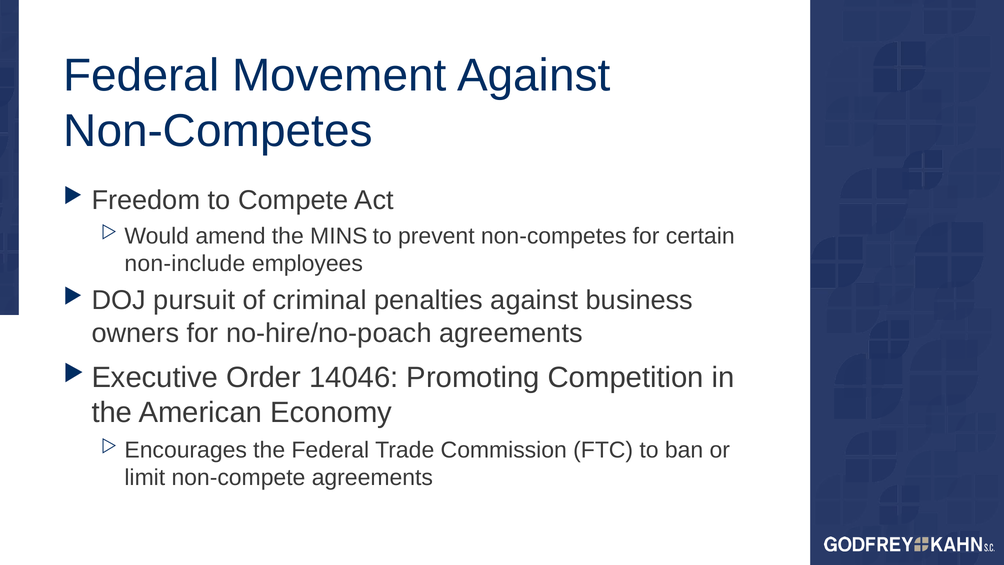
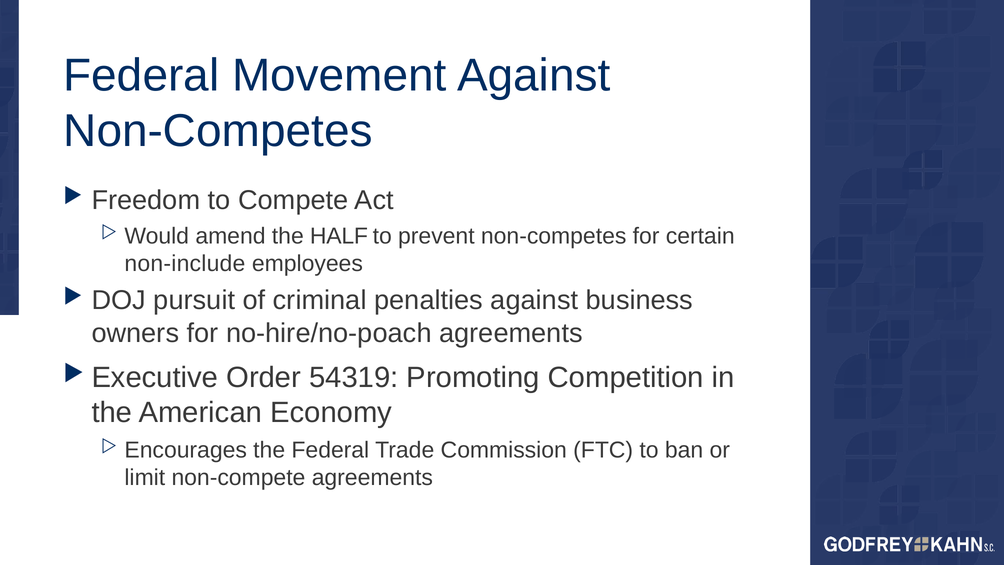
MINS: MINS -> HALF (339, 236)
14046: 14046 -> 54319 (354, 378)
